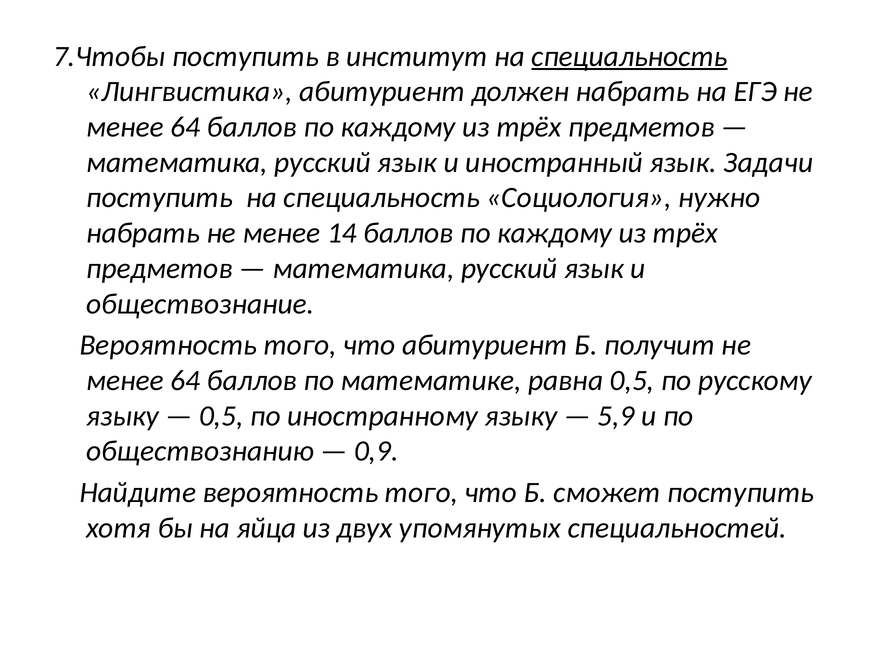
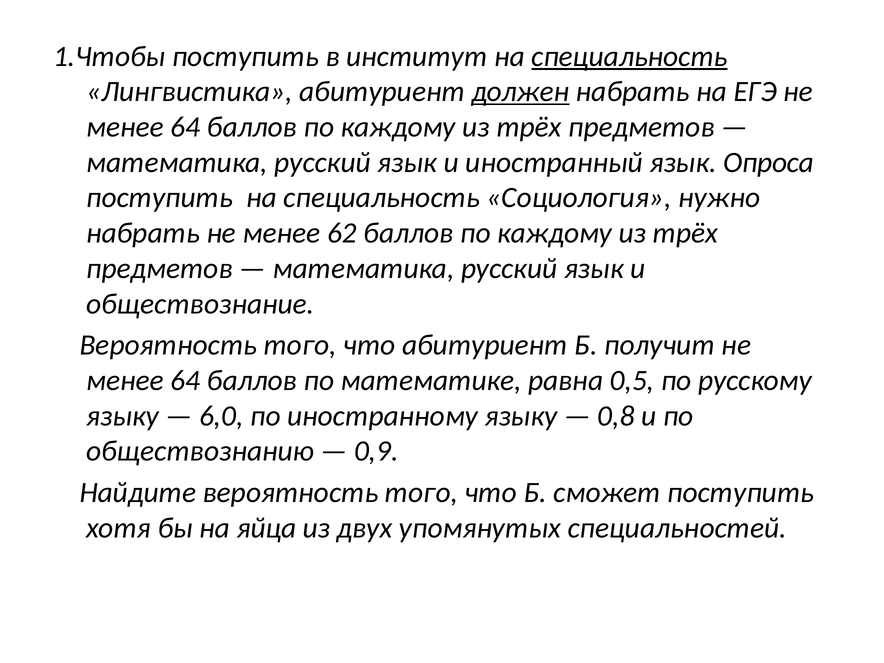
7.Чтобы: 7.Чтобы -> 1.Чтобы (109, 56)
должен underline: none -> present (520, 92)
Задачи: Задачи -> Опроса (769, 162)
14: 14 -> 62 (342, 233)
0,5: 0,5 -> 6,0 (221, 416)
5,9: 5,9 -> 0,8 (616, 416)
